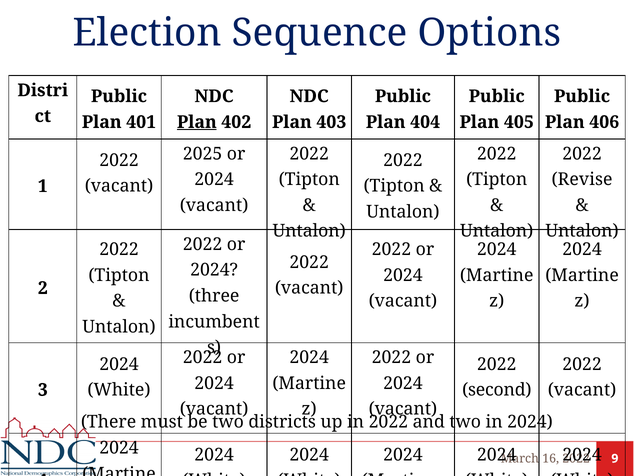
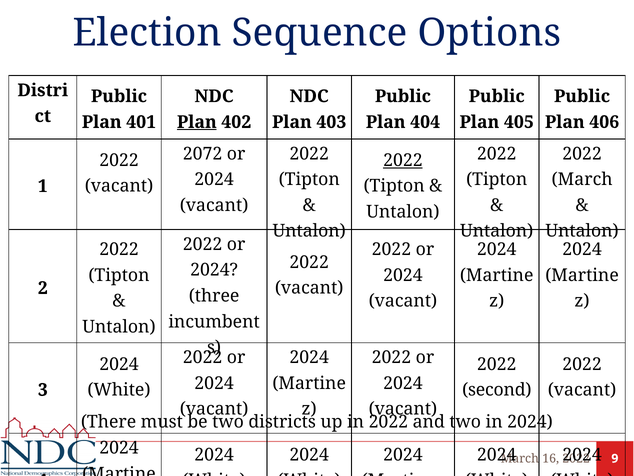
2025: 2025 -> 2072 (203, 154)
2022 underline: none -> present (403, 160)
Revise: Revise -> March (582, 179)
